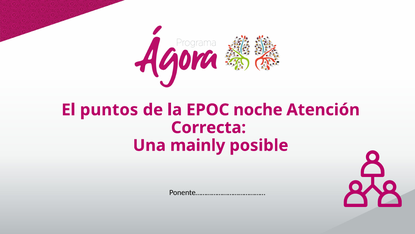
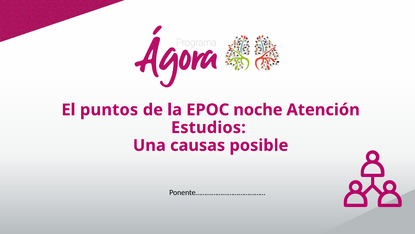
Correcta: Correcta -> Estudios (208, 127)
mainly: mainly -> causas (198, 145)
